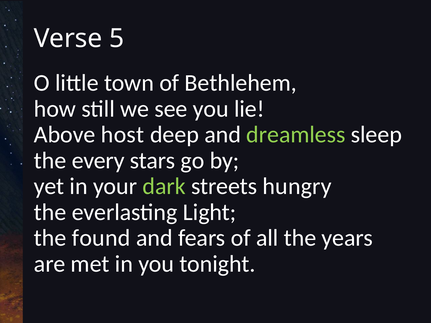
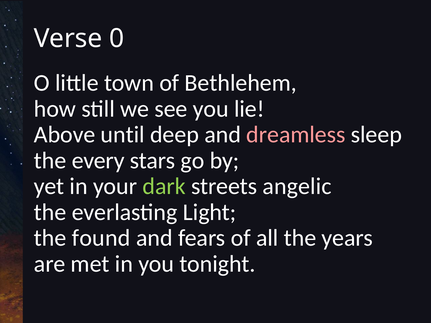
5: 5 -> 0 (117, 38)
host: host -> until (123, 135)
dreamless colour: light green -> pink (296, 135)
hungry: hungry -> angelic (297, 187)
